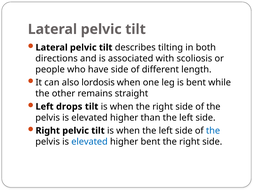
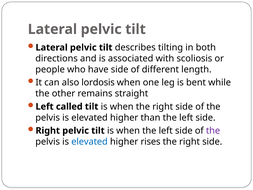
drops: drops -> called (69, 106)
the colour: blue -> purple (213, 130)
higher bent: bent -> rises (151, 141)
